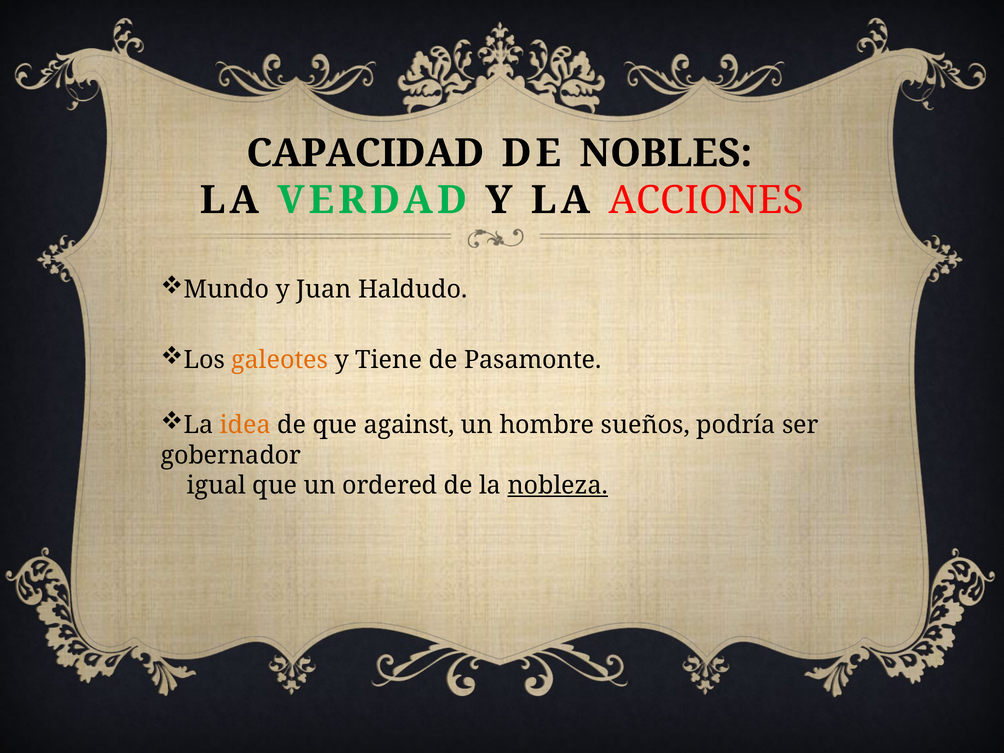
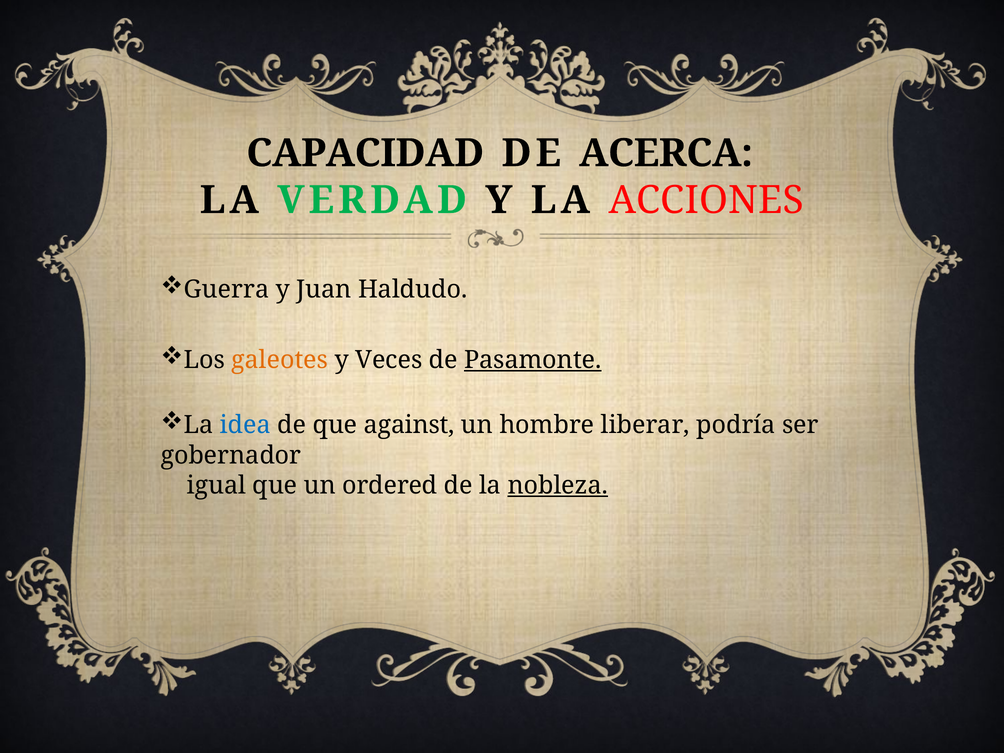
NOBLES: NOBLES -> ACERCA (666, 153)
Mundo: Mundo -> Guerra (226, 290)
Tiene: Tiene -> Veces (389, 360)
Pasamonte underline: none -> present (533, 360)
idea colour: orange -> blue (245, 425)
sueños: sueños -> liberar (645, 425)
